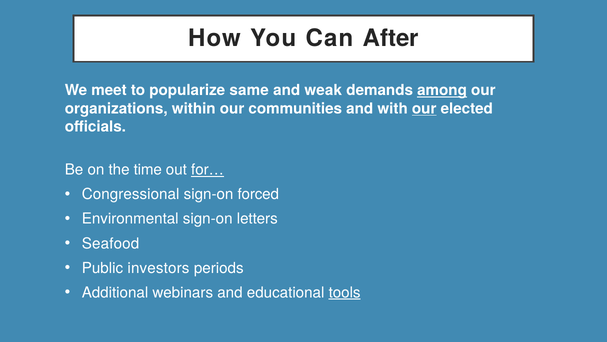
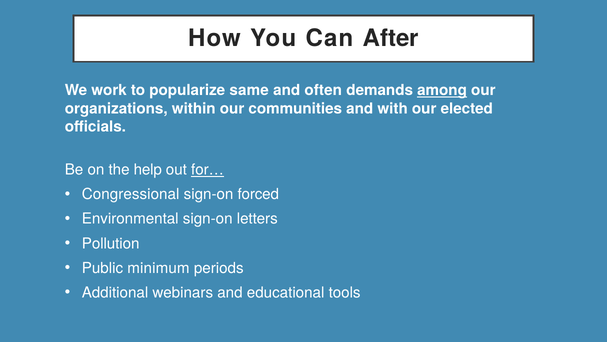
meet: meet -> work (109, 90)
weak: weak -> often (323, 90)
our underline: present -> none (424, 109)
time: time -> help (148, 169)
Seafood: Seafood -> Pollution (111, 243)
investors: investors -> minimum (158, 268)
tools underline: present -> none (345, 292)
